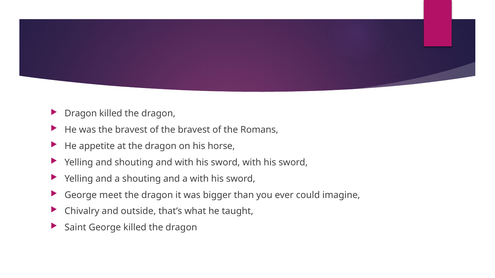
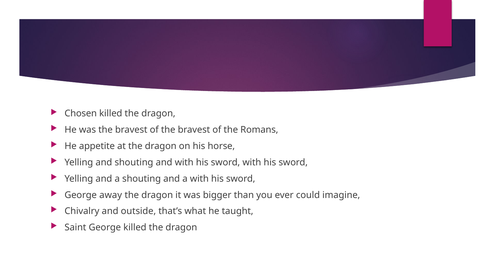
Dragon: Dragon -> Chosen (81, 114)
meet: meet -> away (111, 195)
